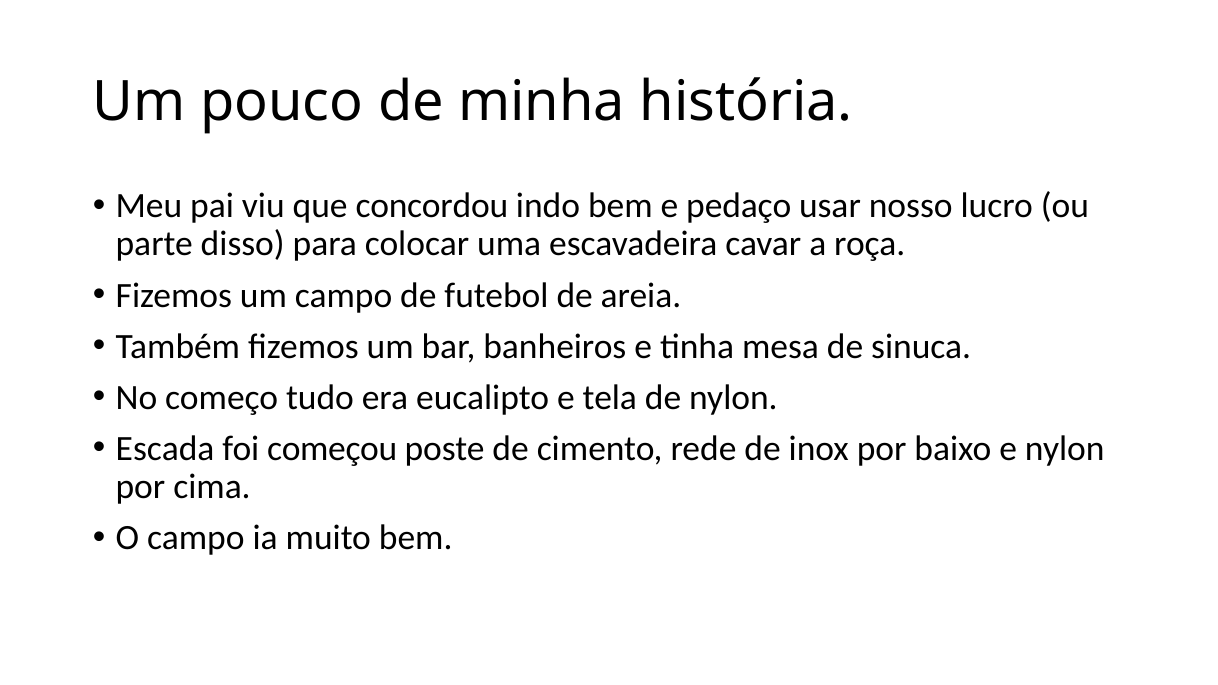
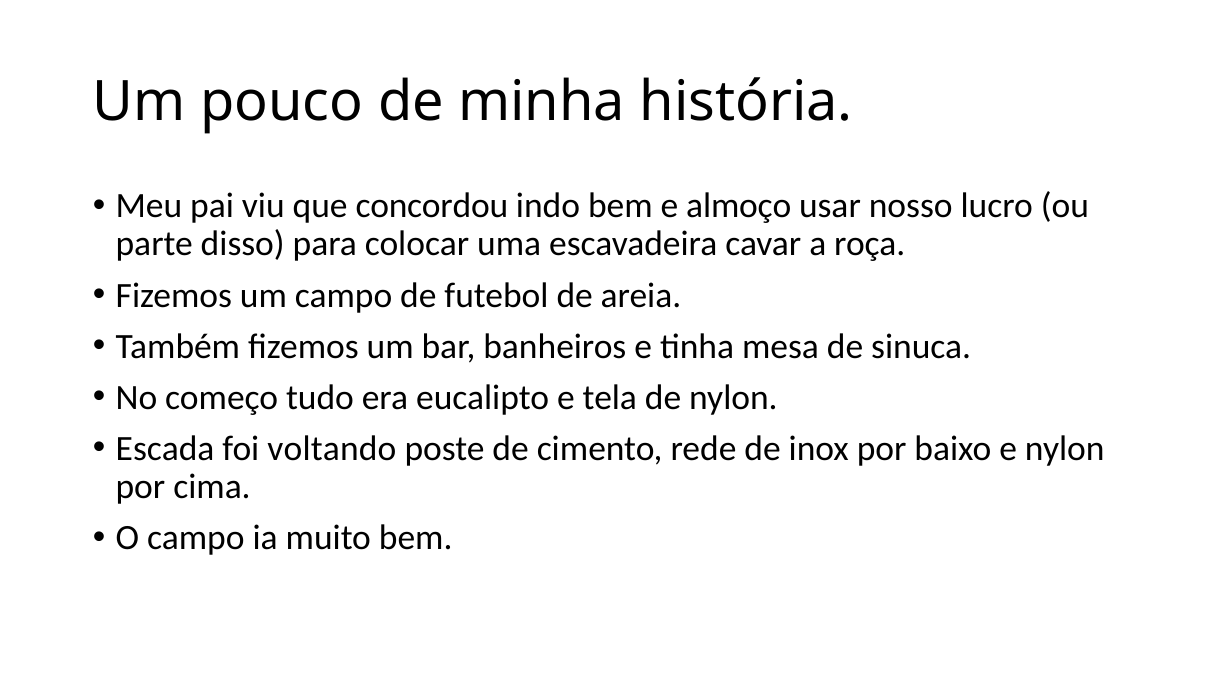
pedaço: pedaço -> almoço (739, 206)
começou: começou -> voltando (332, 449)
